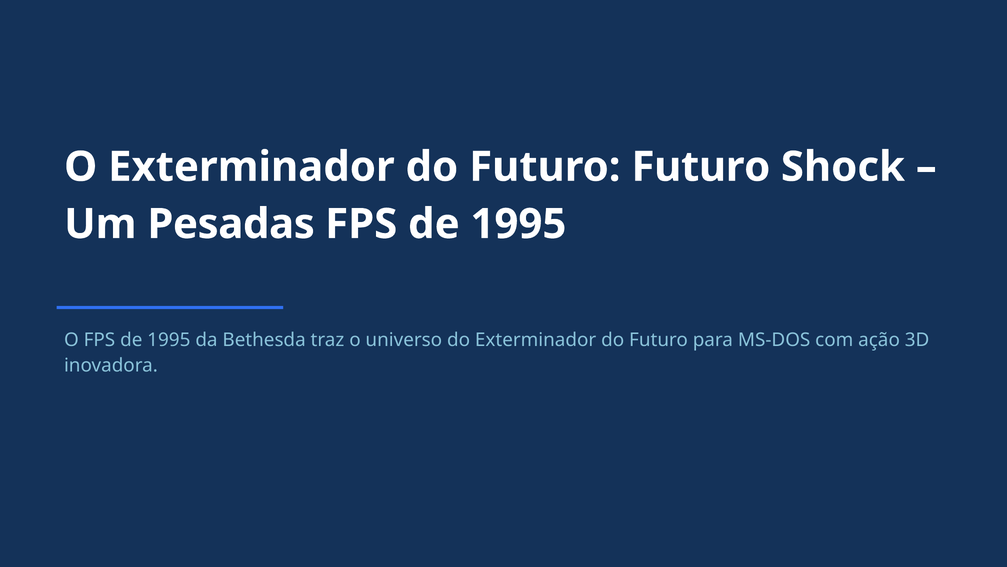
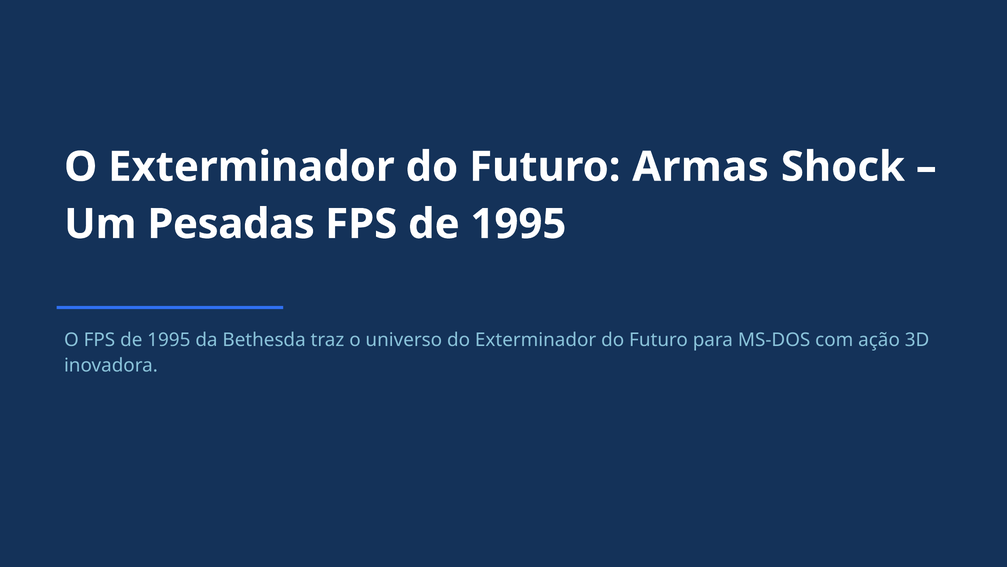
Futuro Futuro: Futuro -> Armas (701, 167)
